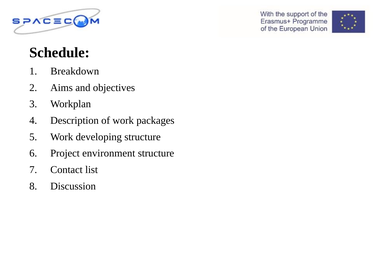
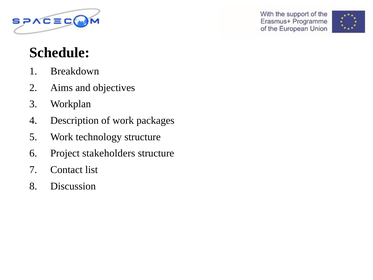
developing: developing -> technology (99, 137)
environment: environment -> stakeholders (109, 153)
